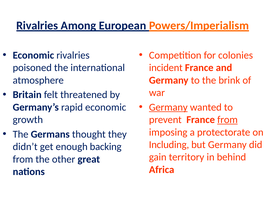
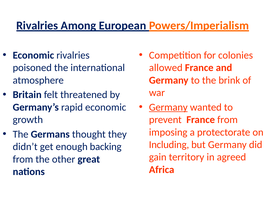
incident: incident -> allowed (166, 68)
from underline: present -> none (227, 120)
behind: behind -> agreed (231, 157)
